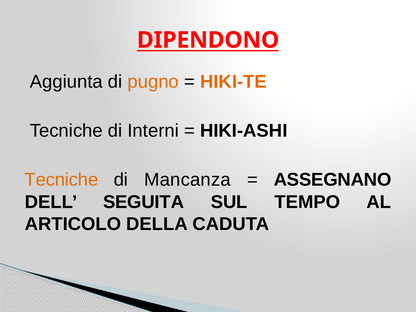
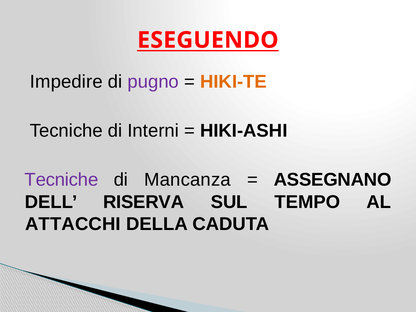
DIPENDONO: DIPENDONO -> ESEGUENDO (208, 40)
Aggiunta: Aggiunta -> Impedire (66, 82)
pugno colour: orange -> purple (153, 82)
Tecniche colour: orange -> purple (61, 180)
SEGUITA: SEGUITA -> RISERVA (144, 202)
ARTICOLO: ARTICOLO -> ATTACCHI (73, 224)
